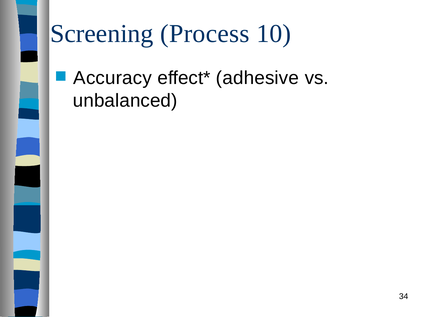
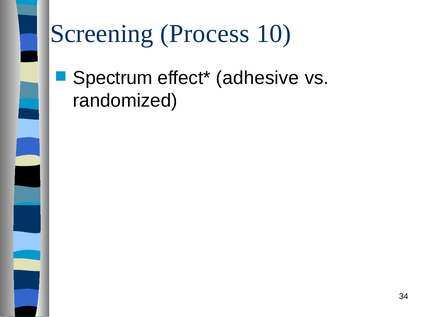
Accuracy: Accuracy -> Spectrum (113, 78)
unbalanced: unbalanced -> randomized (125, 101)
